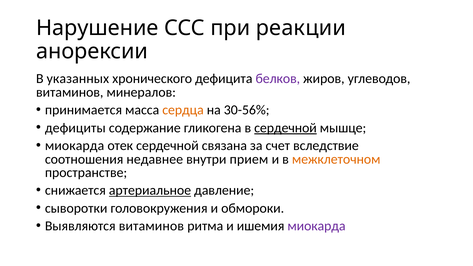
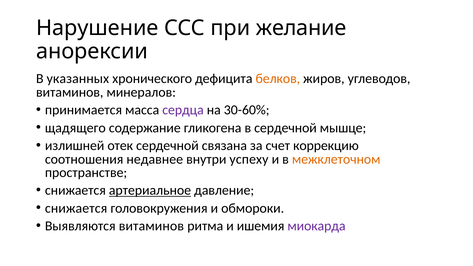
реакции: реакции -> желание (301, 28)
белков colour: purple -> orange (278, 79)
сердца colour: orange -> purple (183, 110)
30-56%: 30-56% -> 30-60% (247, 110)
дефициты: дефициты -> щадящего (75, 128)
сердечной underline: present -> none (285, 128)
миокарда: миокарда -> излишней (75, 146)
вследствие: вследствие -> коррекцию (326, 146)
прием: прием -> успеху (249, 159)
сыворотки: сыворотки -> снижается (76, 208)
